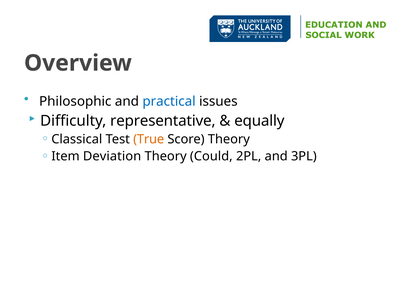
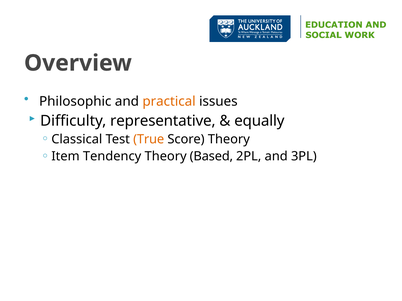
practical colour: blue -> orange (169, 102)
Deviation: Deviation -> Tendency (112, 157)
Could: Could -> Based (211, 157)
